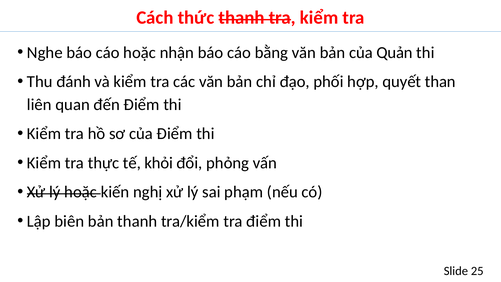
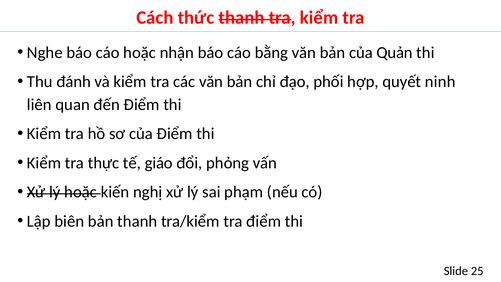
than: than -> ninh (440, 82)
khỏi: khỏi -> giáo (159, 163)
